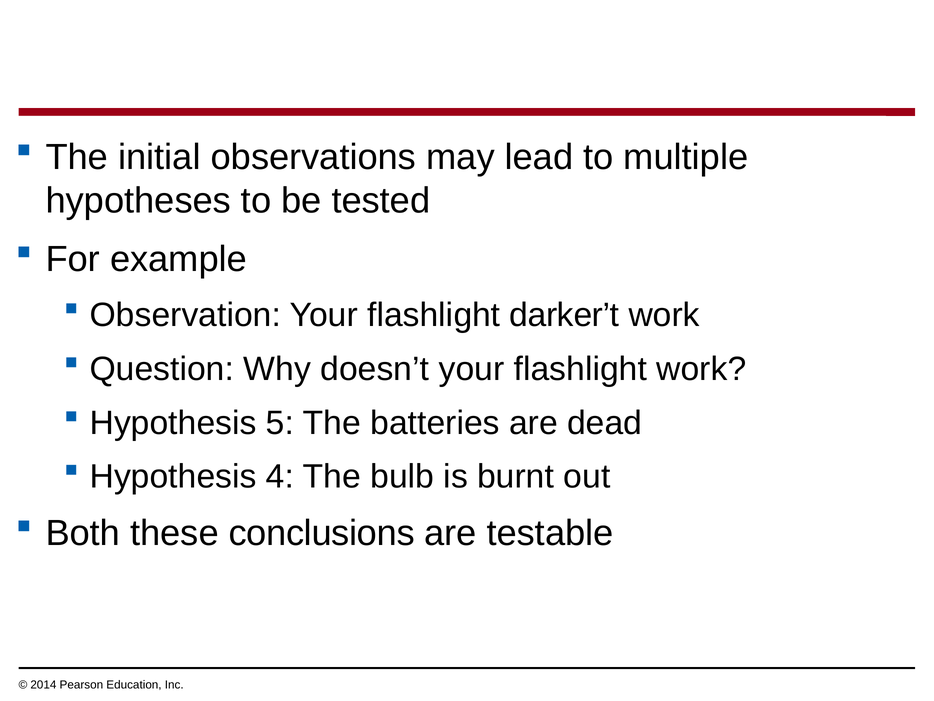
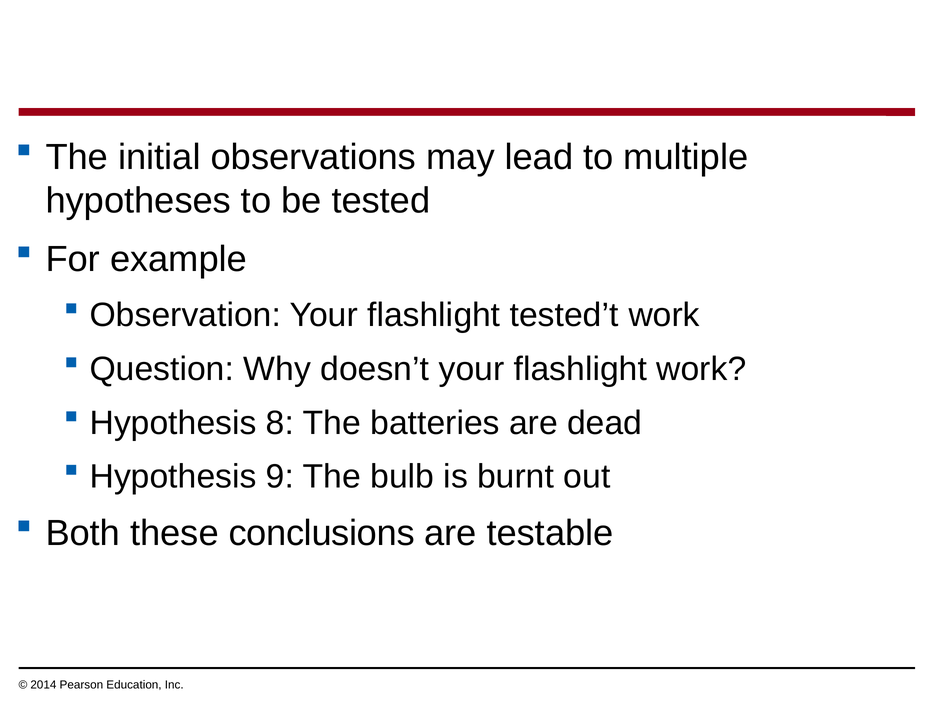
darker’t: darker’t -> tested’t (564, 315)
5: 5 -> 8 (280, 423)
4: 4 -> 9 (280, 477)
